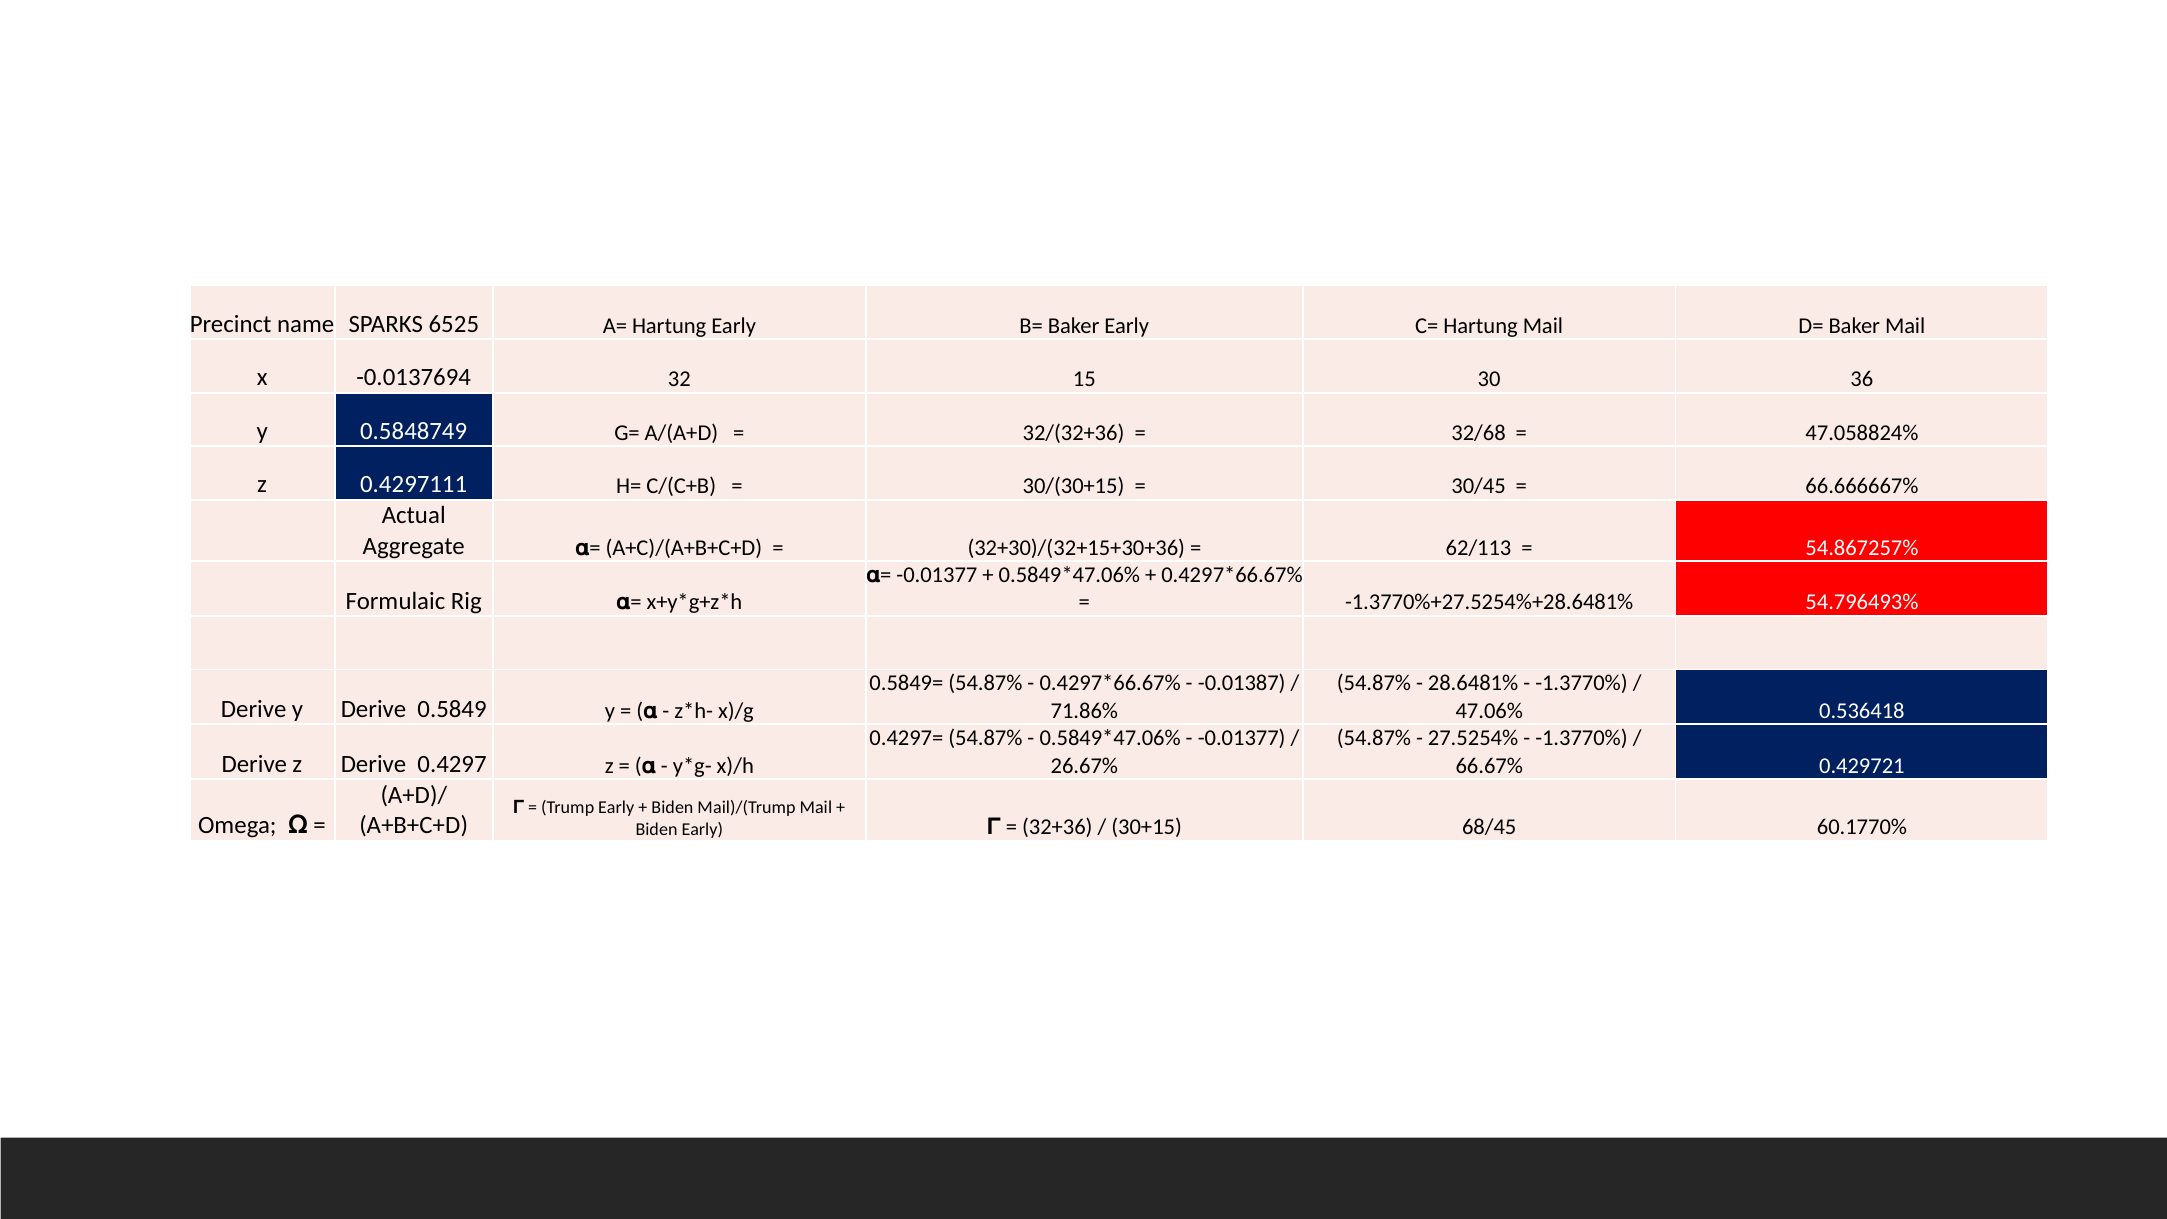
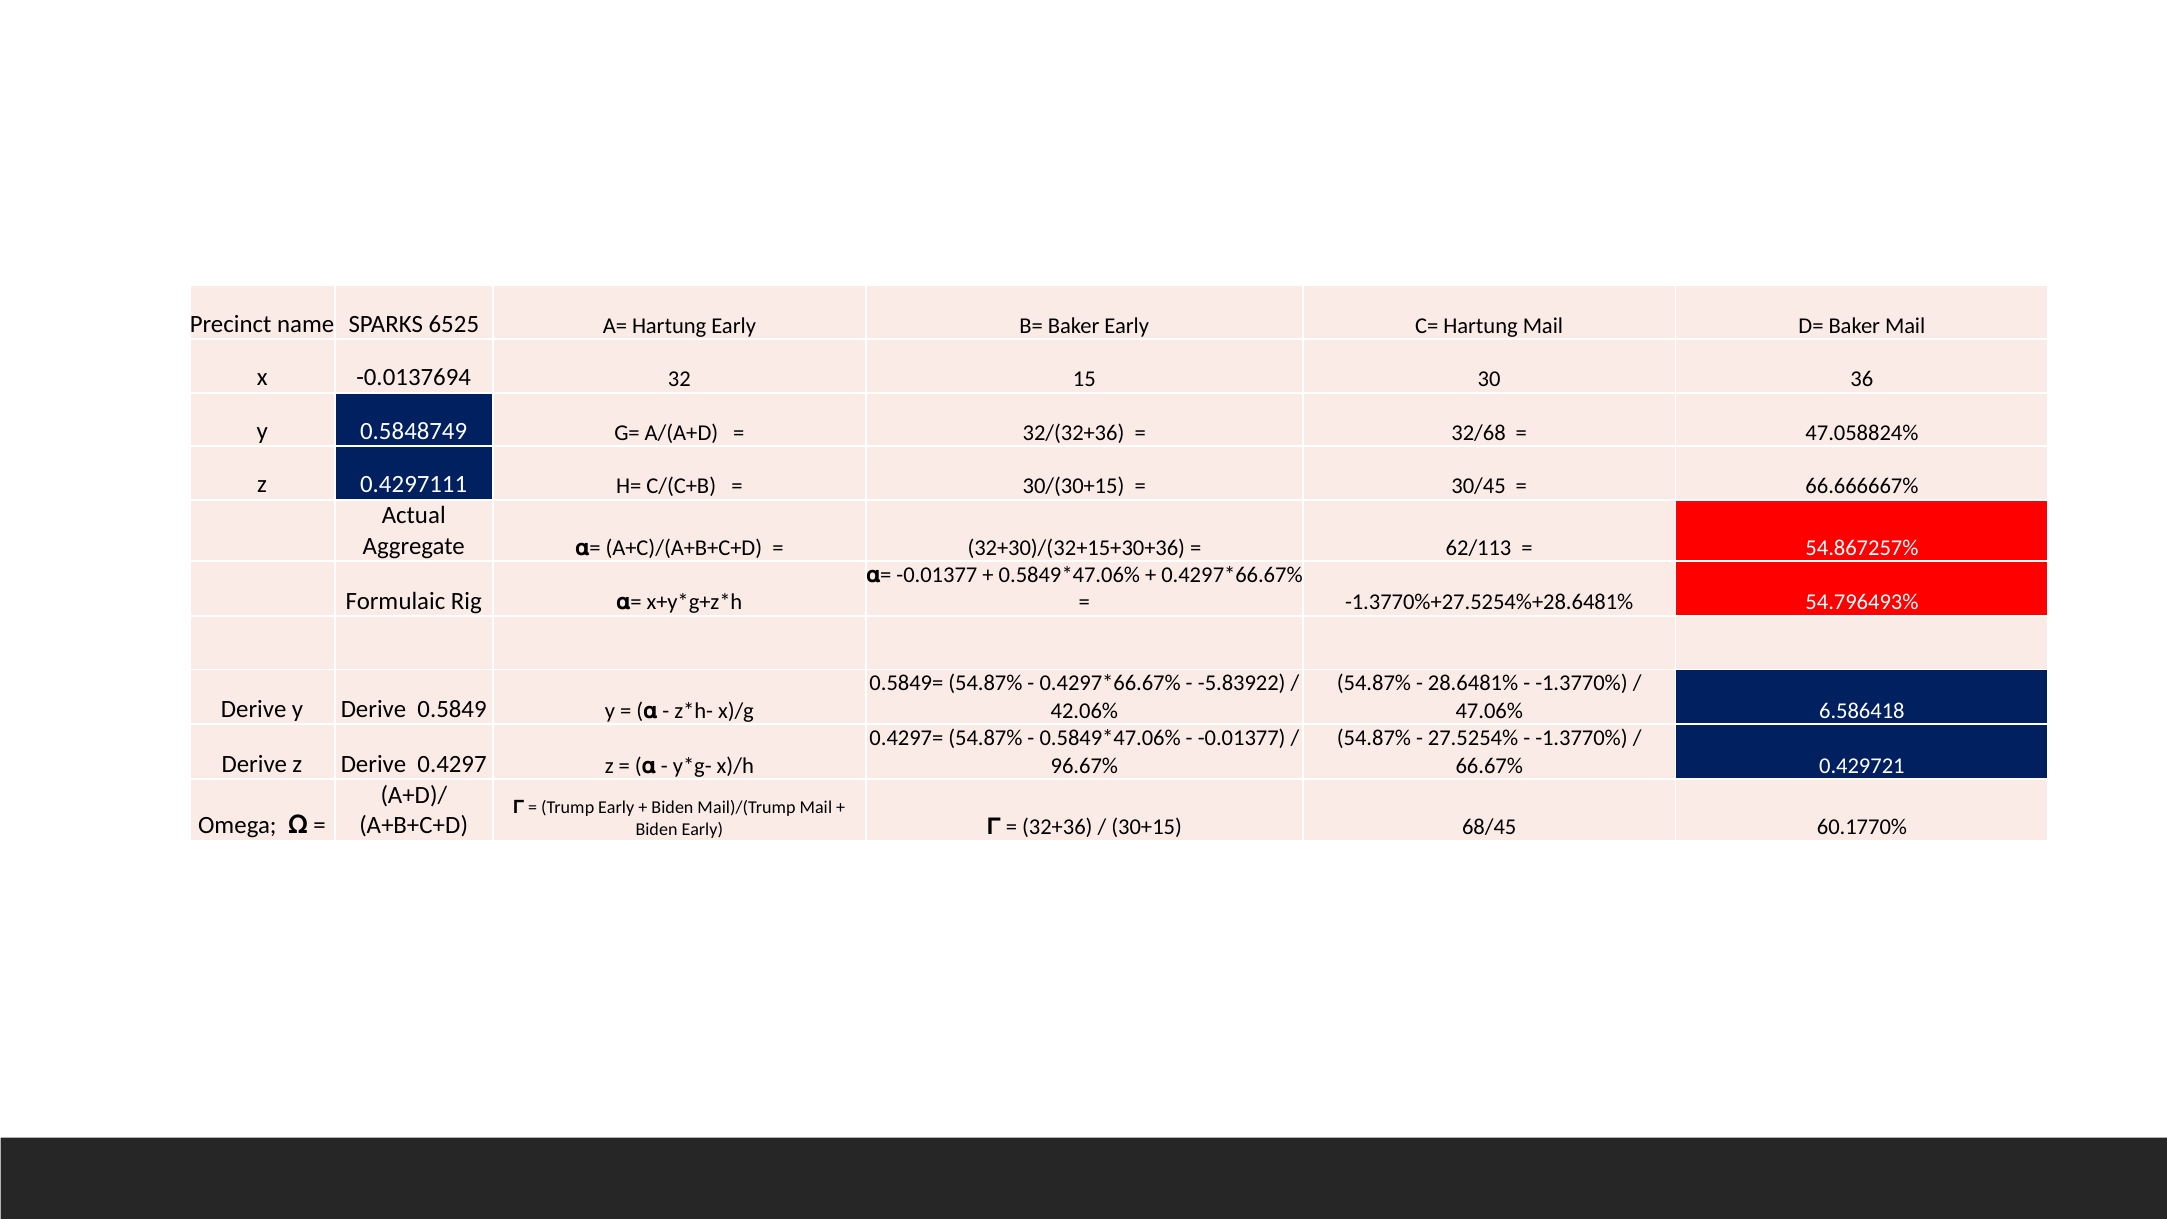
-0.01387: -0.01387 -> -5.83922 (1242, 683)
71.86%: 71.86% -> 42.06% (1084, 711)
0.536418: 0.536418 -> 6.586418 (1862, 711)
26.67%: 26.67% -> 96.67% (1084, 766)
